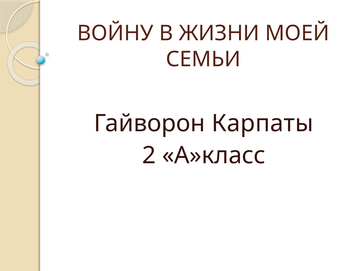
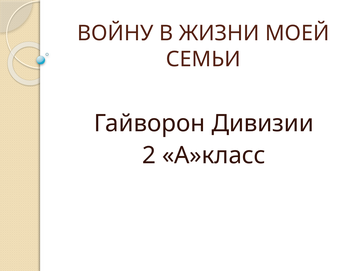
Карпаты: Карпаты -> Дивизии (263, 124)
